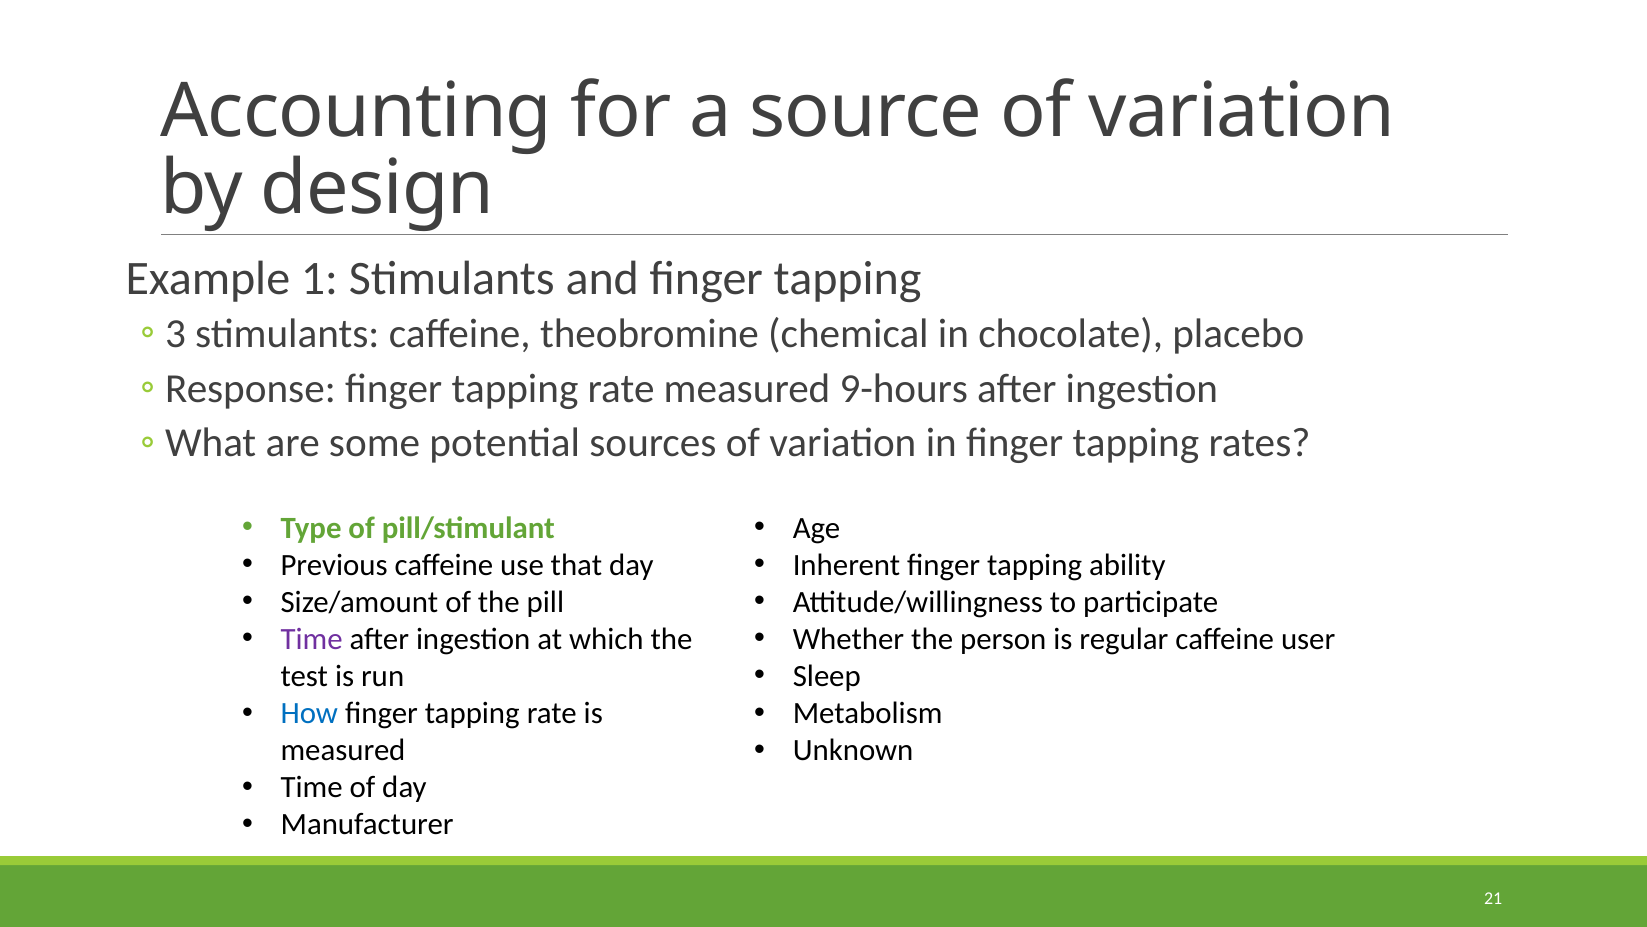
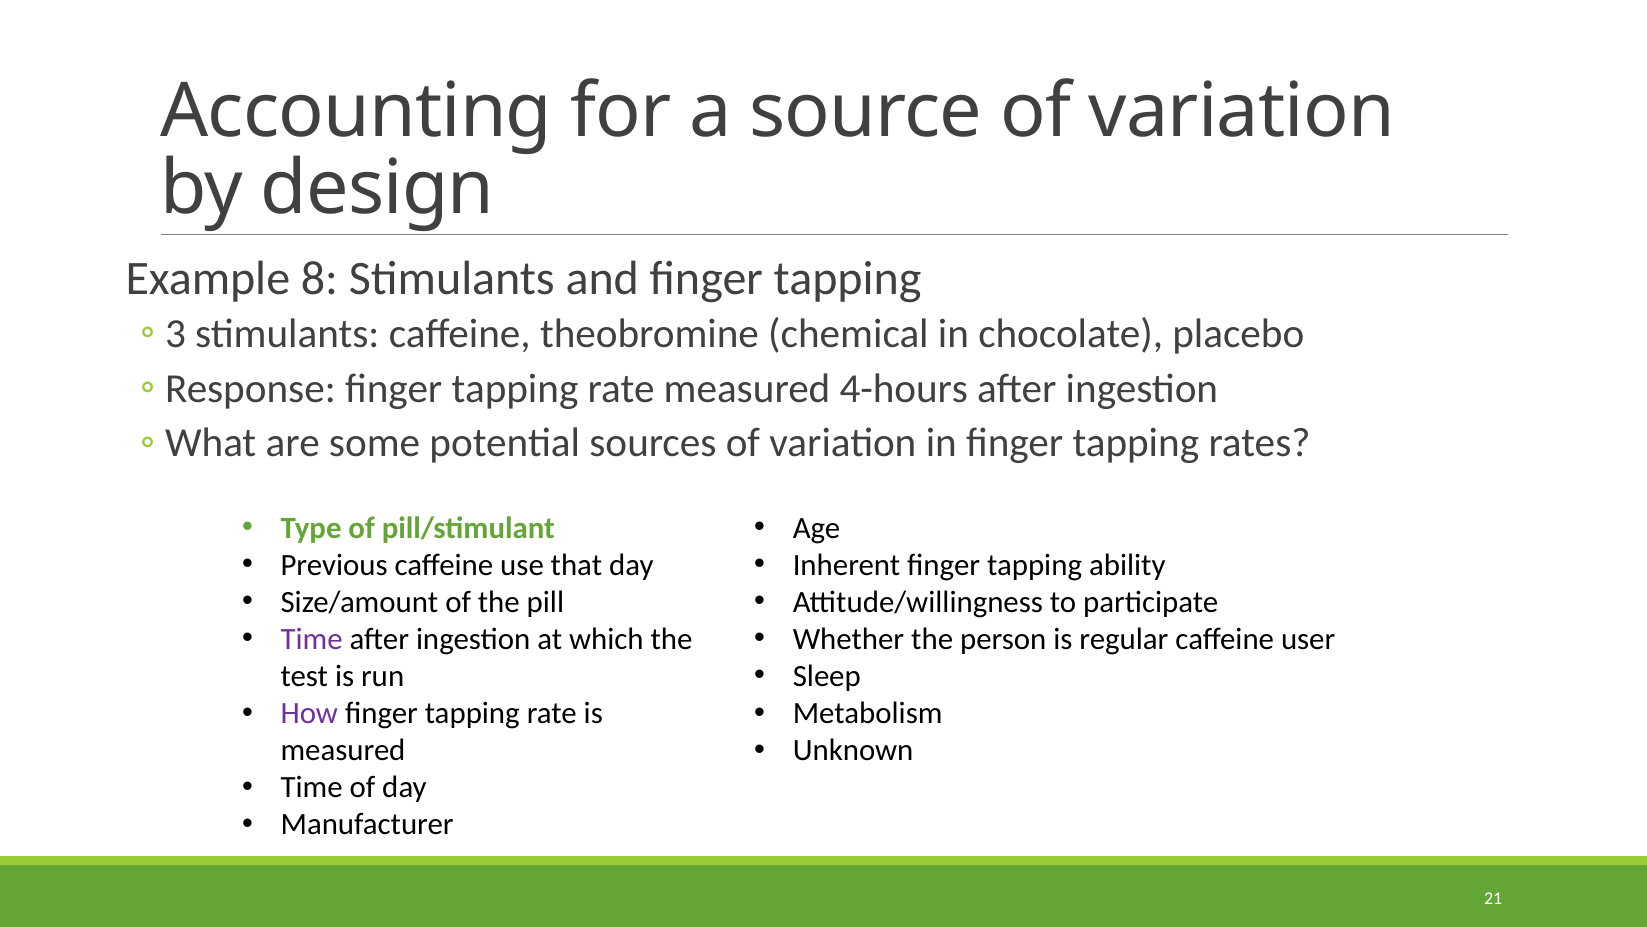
1: 1 -> 8 (319, 278)
9-hours: 9-hours -> 4-hours (904, 388)
How colour: blue -> purple (309, 713)
